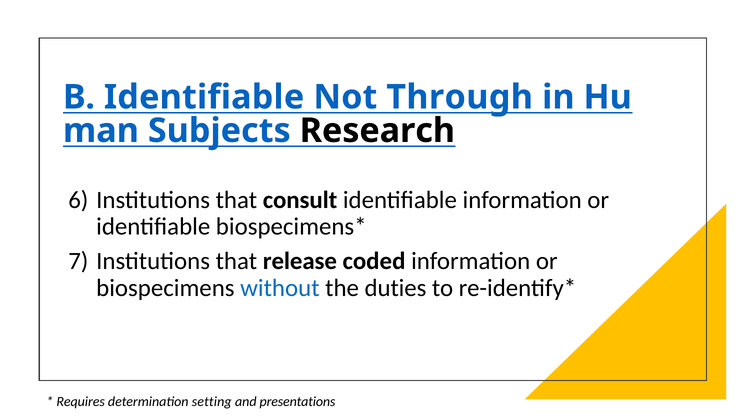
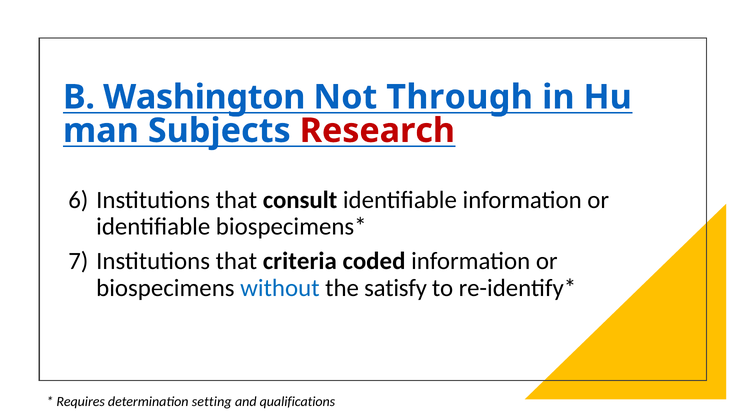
B Identifiable: Identifiable -> Washington (204, 97)
Research colour: black -> red (377, 131)
release: release -> criteria (300, 262)
duties: duties -> satisfy (396, 289)
presentations: presentations -> qualifications (297, 402)
